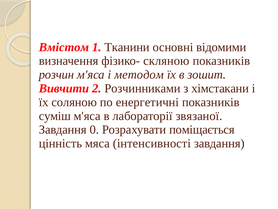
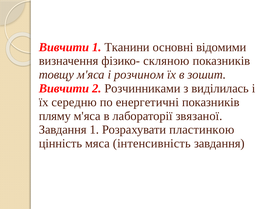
Вмістом: Вмістом -> Вивчити (64, 47)
розчин: розчин -> товщу (56, 74)
методом: методом -> розчином (139, 74)
хімстакани: хімстакани -> виділилась (220, 88)
соляною: соляною -> середню (74, 102)
суміш: суміш -> пляму (55, 116)
Завдання 0: 0 -> 1 (94, 129)
поміщається: поміщається -> пластинкою (202, 129)
інтенсивності: інтенсивності -> інтенсивність (152, 143)
